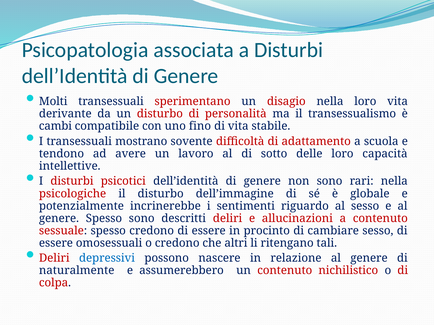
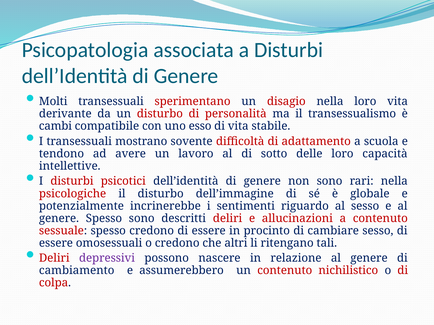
fino: fino -> esso (200, 126)
depressivi colour: blue -> purple (107, 259)
naturalmente: naturalmente -> cambiamento (77, 271)
